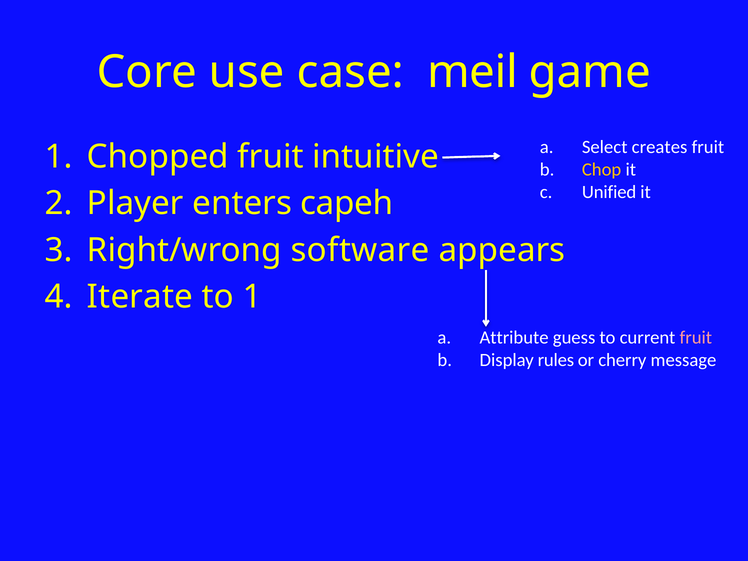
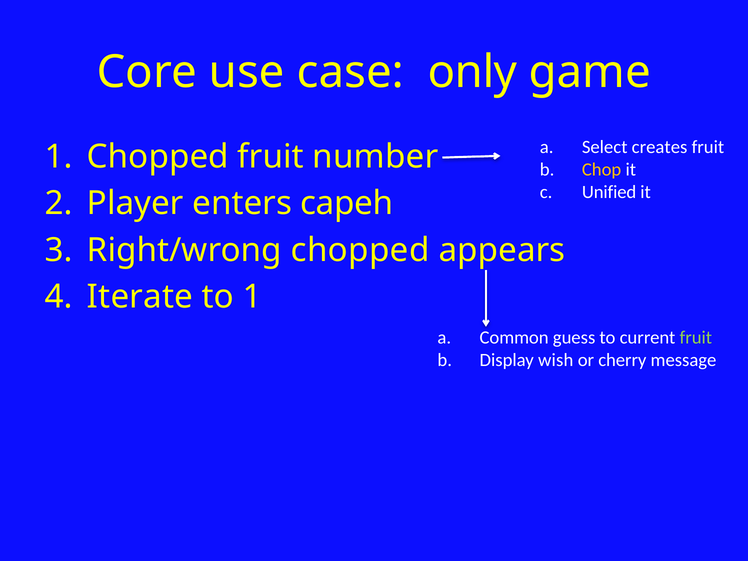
meil: meil -> only (472, 72)
intuitive: intuitive -> number (376, 157)
Right/wrong software: software -> chopped (360, 250)
Attribute: Attribute -> Common (514, 337)
fruit colour: pink -> light green (696, 337)
rules: rules -> wish (556, 360)
